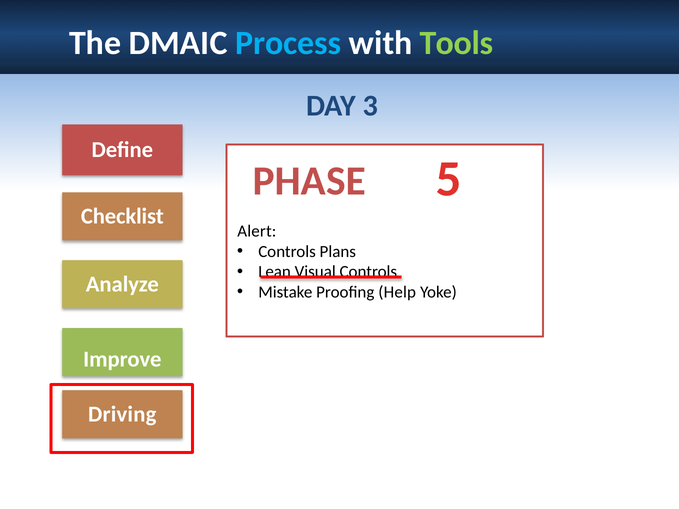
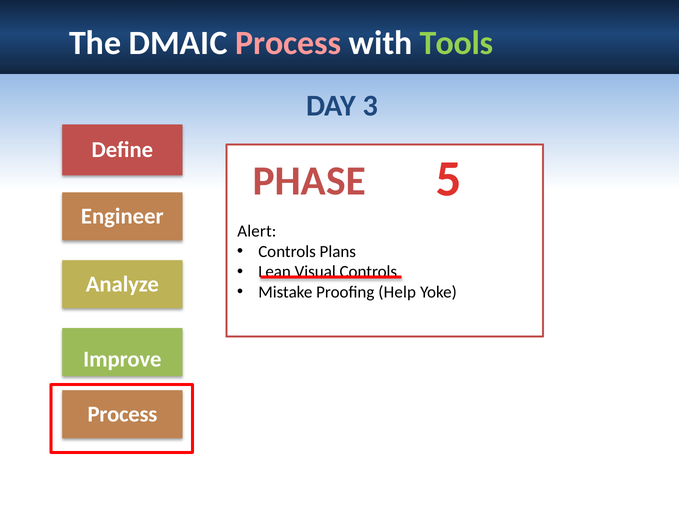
Process colour: light blue -> pink (288, 43)
Checklist: Checklist -> Engineer (122, 216)
Driving: Driving -> Process (122, 414)
